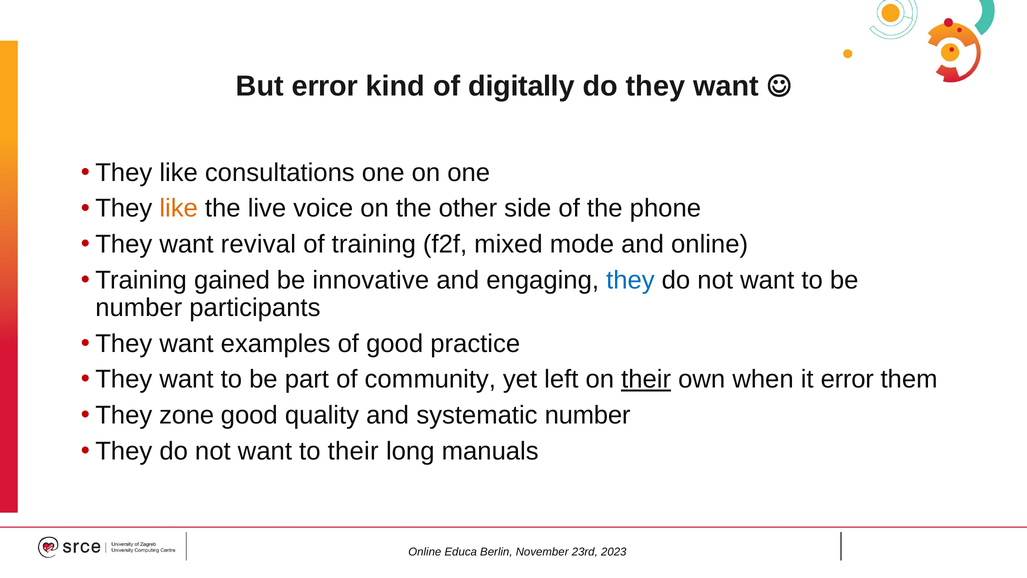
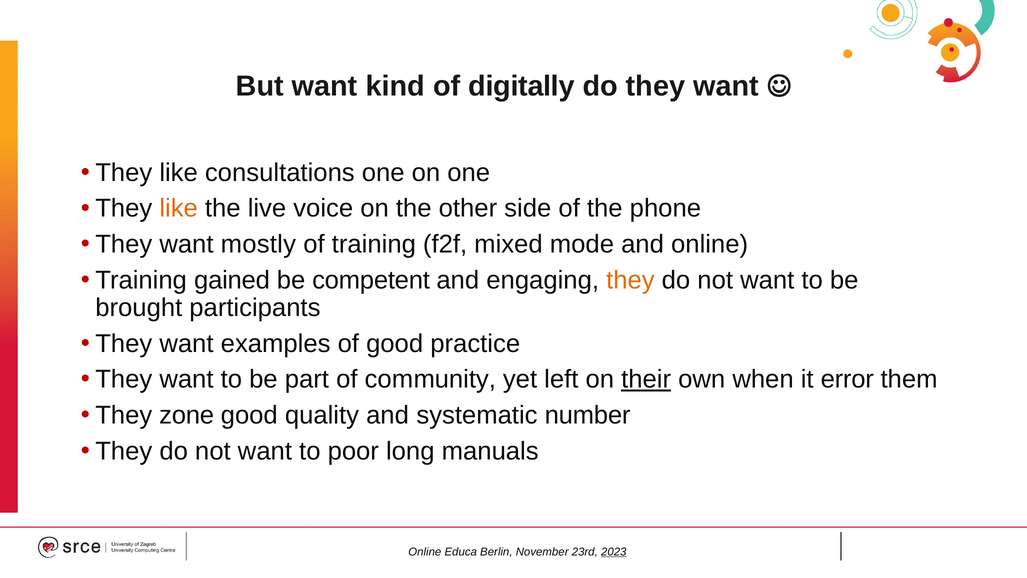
But error: error -> want (325, 86)
revival: revival -> mostly (258, 244)
innovative: innovative -> competent (371, 280)
they colour: blue -> orange (630, 280)
number: number -> brought (139, 308)
to their: their -> poor (353, 451)
2023 underline: none -> present (614, 552)
